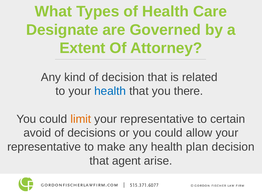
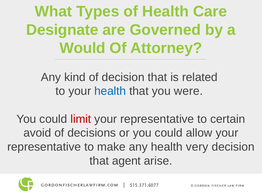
Extent: Extent -> Would (83, 48)
there: there -> were (188, 91)
limit colour: orange -> red (81, 119)
plan: plan -> very (197, 147)
